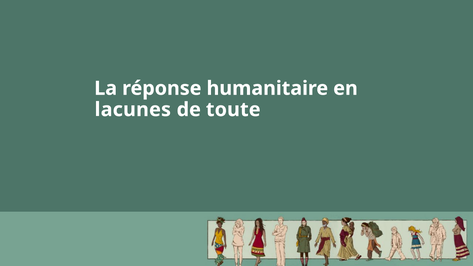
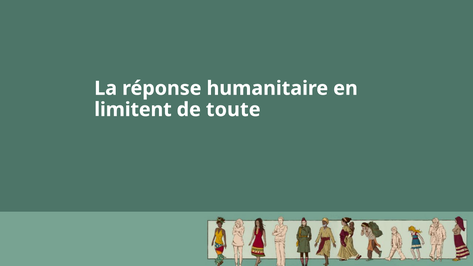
lacunes: lacunes -> limitent (133, 110)
